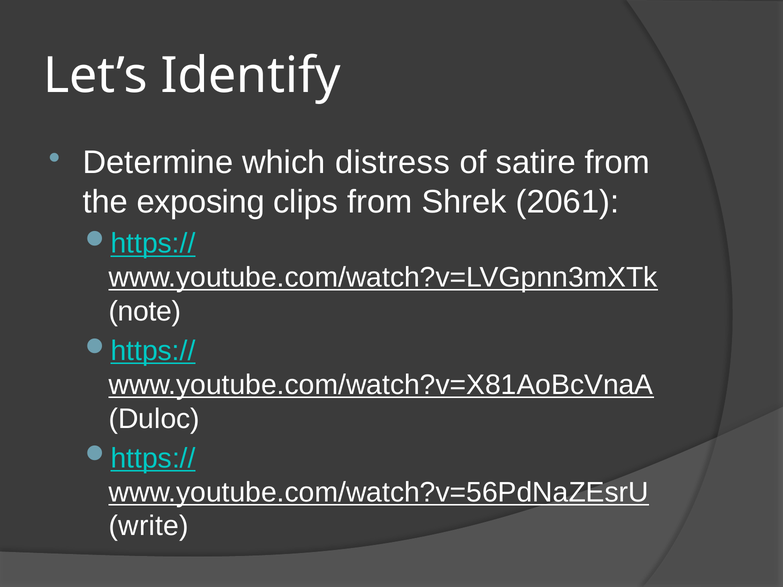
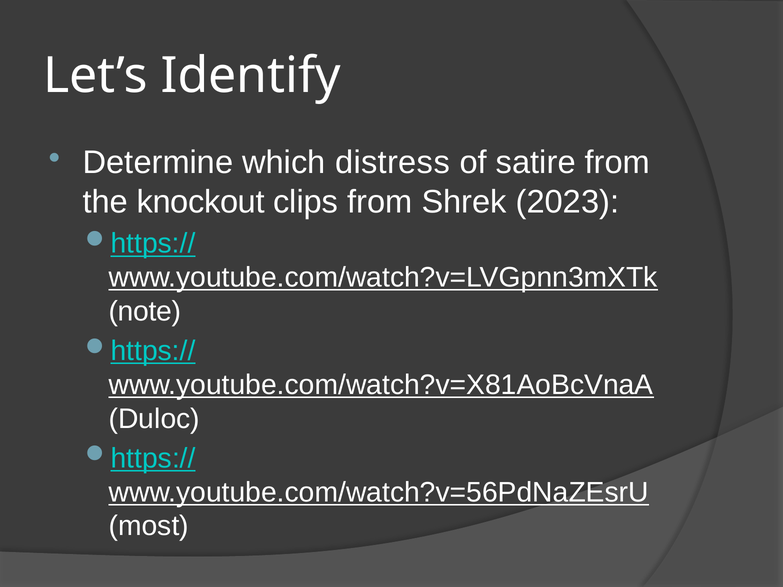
exposing: exposing -> knockout (201, 202)
2061: 2061 -> 2023 (567, 202)
write: write -> most (149, 526)
